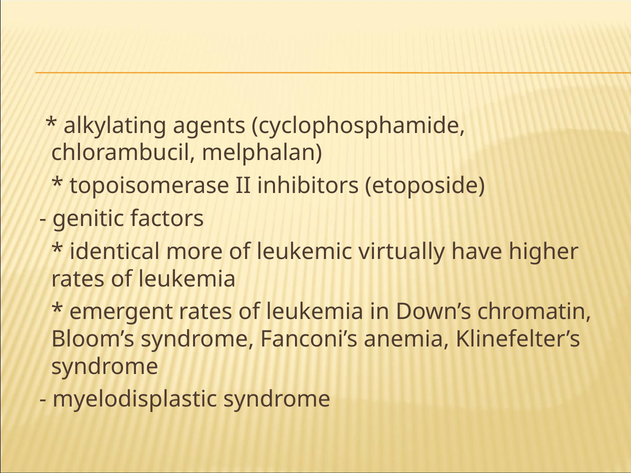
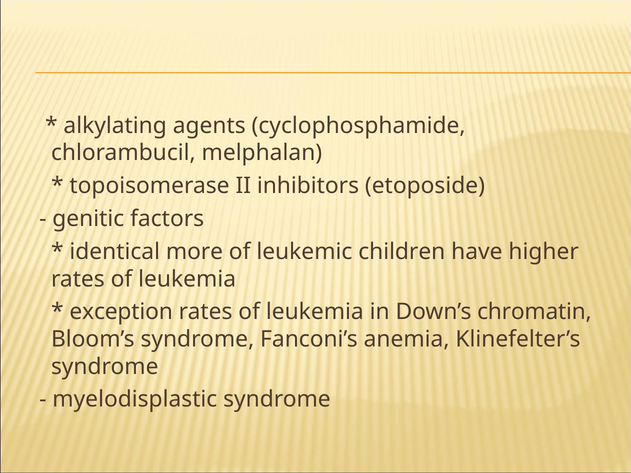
virtually: virtually -> children (402, 252)
emergent: emergent -> exception (121, 312)
